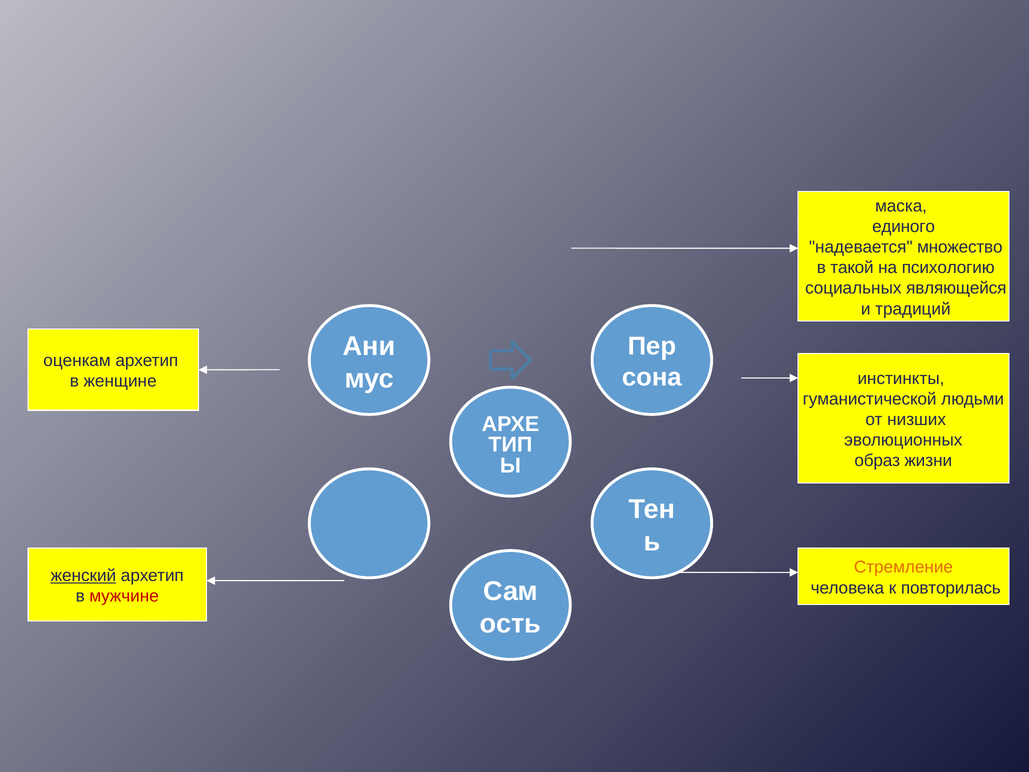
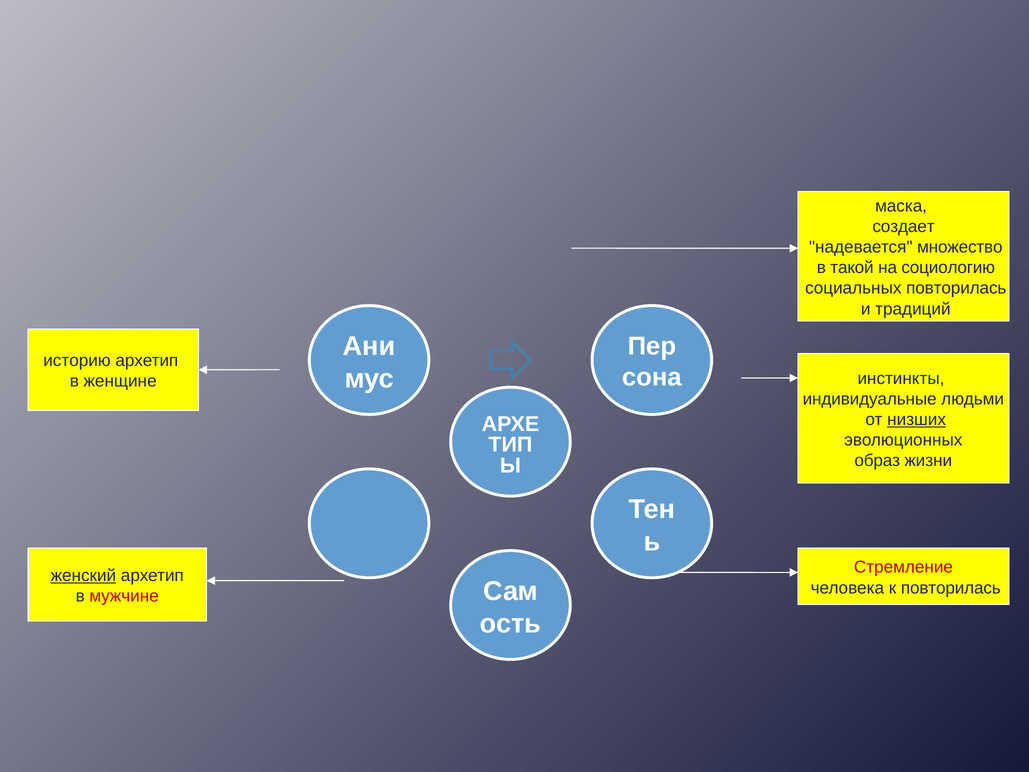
единого: единого -> создает (904, 226)
психологию: психологию -> социологию (948, 268)
социальных являющейся: являющейся -> повторилась (956, 288)
оценкам: оценкам -> историю (77, 360)
гуманистической: гуманистической -> индивидуальные (870, 399)
низших underline: none -> present (917, 419)
Стремление colour: orange -> red (903, 567)
